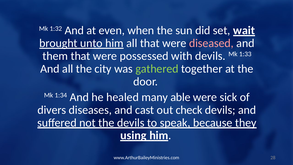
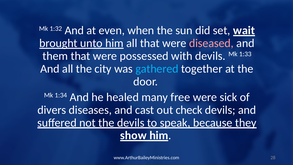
gathered colour: light green -> light blue (157, 69)
able: able -> free (180, 97)
using: using -> show (133, 135)
